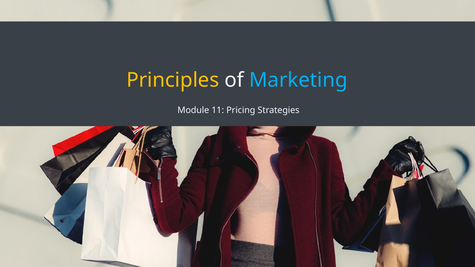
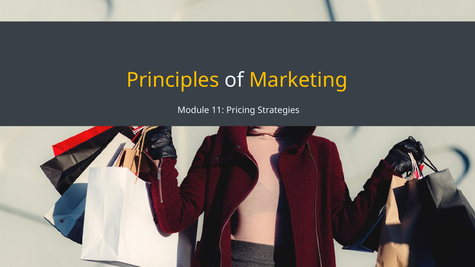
Marketing colour: light blue -> yellow (298, 80)
